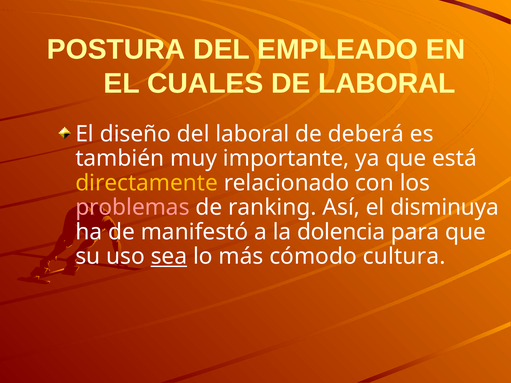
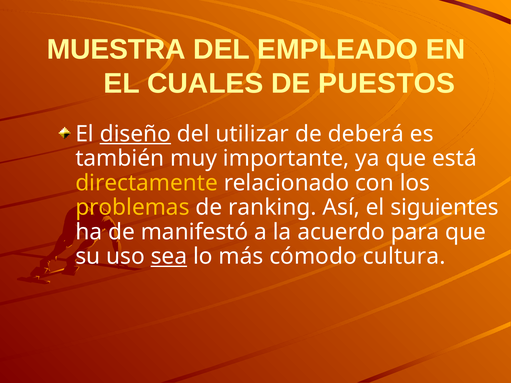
POSTURA: POSTURA -> MUESTRA (116, 49)
DE LABORAL: LABORAL -> PUESTOS (387, 83)
diseño underline: none -> present (135, 134)
del laboral: laboral -> utilizar (252, 134)
problemas colour: pink -> yellow (132, 208)
disminuya: disminuya -> siguientes (445, 208)
dolencia: dolencia -> acuerdo (341, 232)
